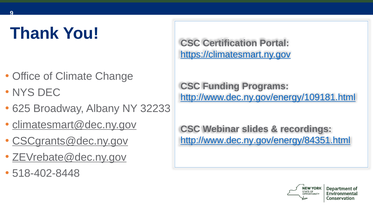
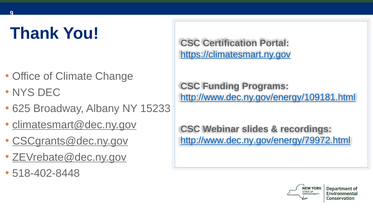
32233: 32233 -> 15233 (155, 109)
http://www.dec.ny.gov/energy/84351.html: http://www.dec.ny.gov/energy/84351.html -> http://www.dec.ny.gov/energy/79972.html (265, 140)
